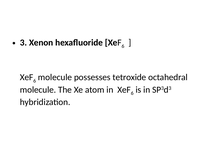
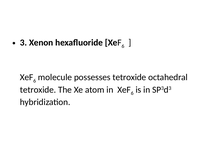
molecule: molecule -> tetroxide (38, 90)
